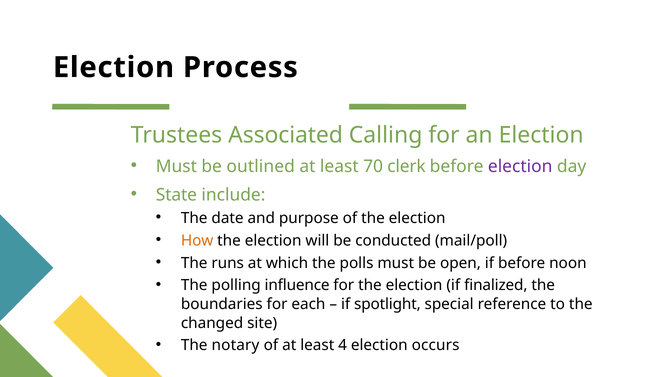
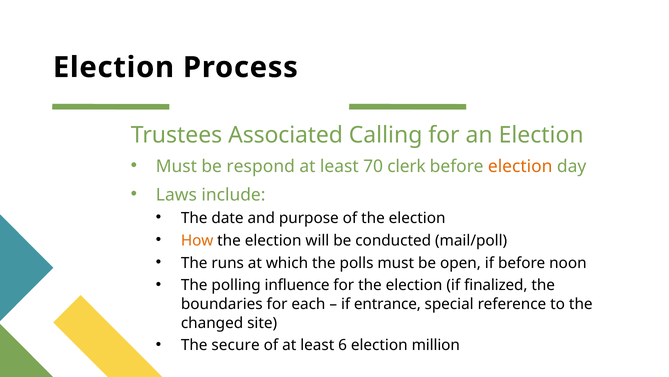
outlined: outlined -> respond (261, 166)
election colour: purple -> orange (520, 166)
State: State -> Laws (176, 194)
spotlight: spotlight -> entrance (387, 304)
notary: notary -> secure (236, 345)
4: 4 -> 6 (343, 345)
occurs: occurs -> million (436, 345)
